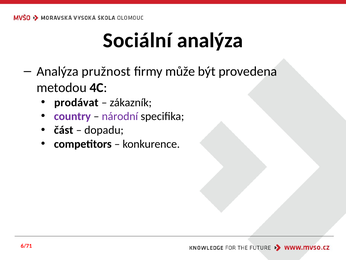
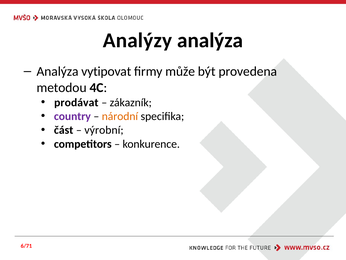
Sociální: Sociální -> Analýzy (137, 40)
pružnost: pružnost -> vytipovat (106, 71)
národní colour: purple -> orange (120, 116)
dopadu: dopadu -> výrobní (104, 130)
